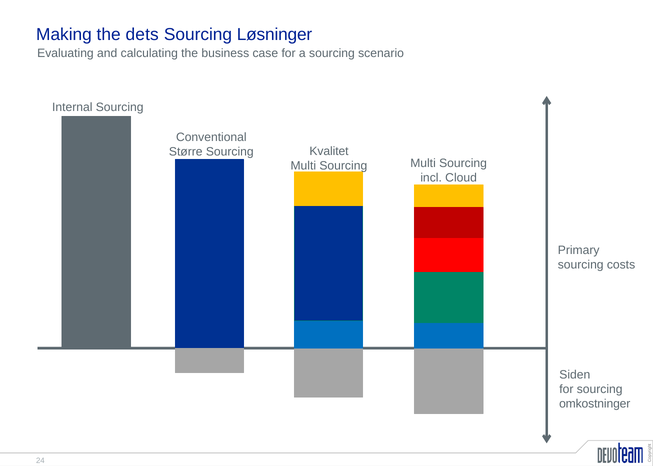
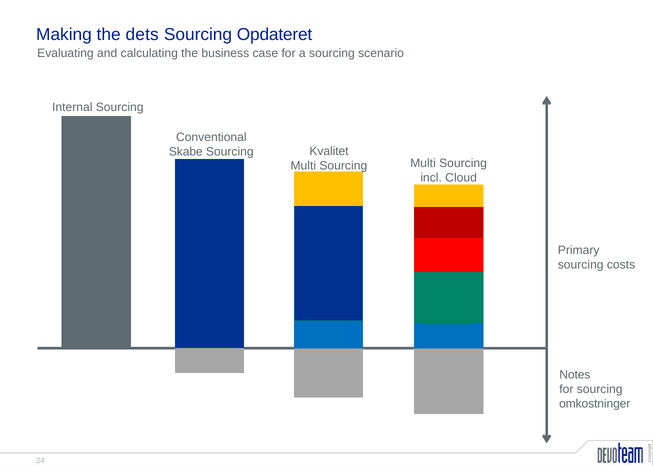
Løsninger: Løsninger -> Opdateret (275, 35)
Større: Større -> Skabe (186, 152)
Siden: Siden -> Notes (575, 375)
